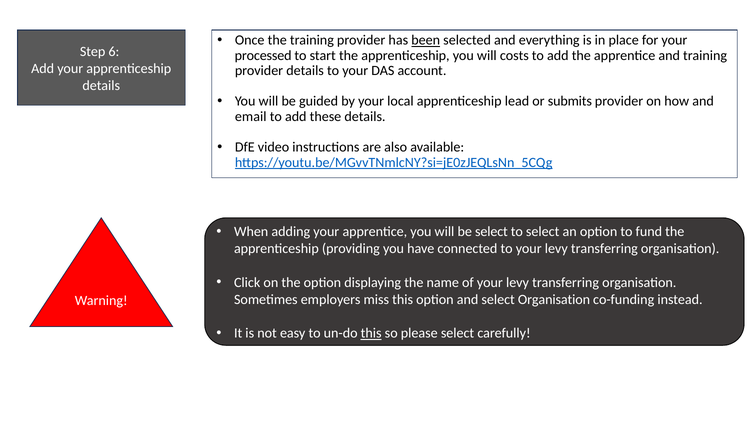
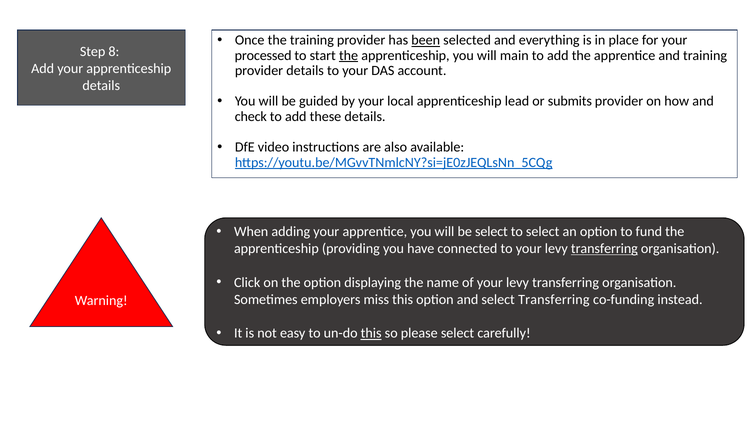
6: 6 -> 8 (114, 52)
the underline: none -> present (349, 55)
costs: costs -> main (514, 55)
email: email -> check (251, 116)
transferring underline: none -> present (604, 248)
select Organisation: Organisation -> Transferring (554, 299)
